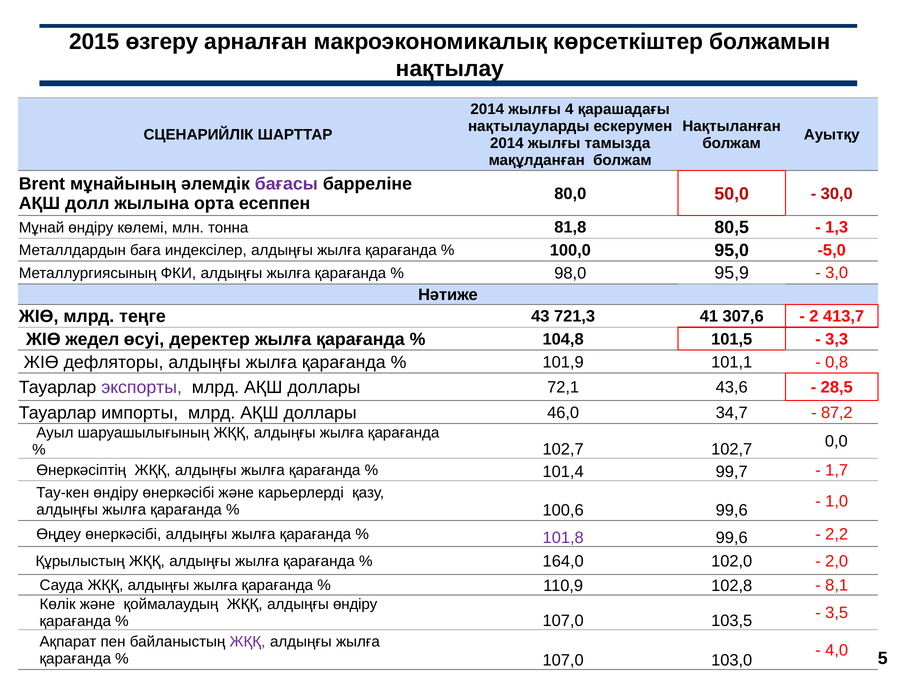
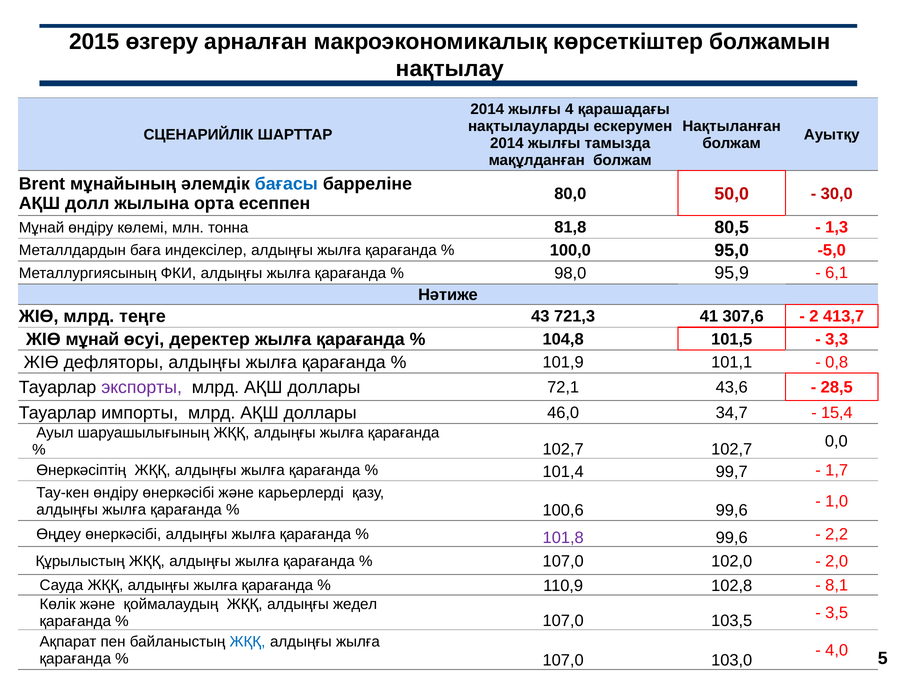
бағасы colour: purple -> blue (286, 184)
3,0: 3,0 -> 6,1 (837, 273)
ЖІӨ жедел: жедел -> мұнай (92, 340)
87,2: 87,2 -> 15,4 (837, 413)
164,0: 164,0 -> 107,0 (563, 561)
алдыңғы өндіру: өндіру -> жедел (355, 605)
ЖҚҚ colour: purple -> blue (247, 642)
